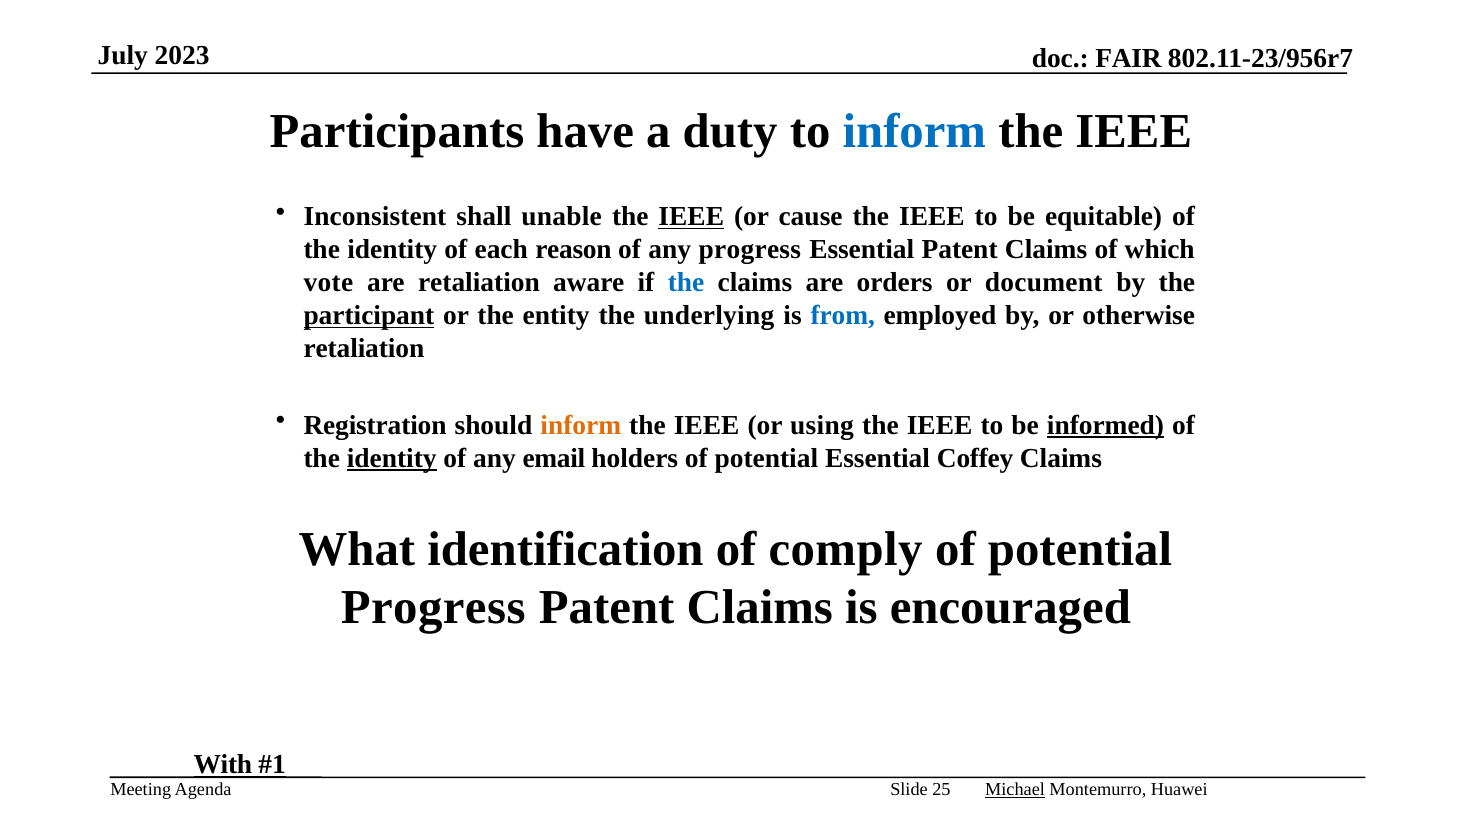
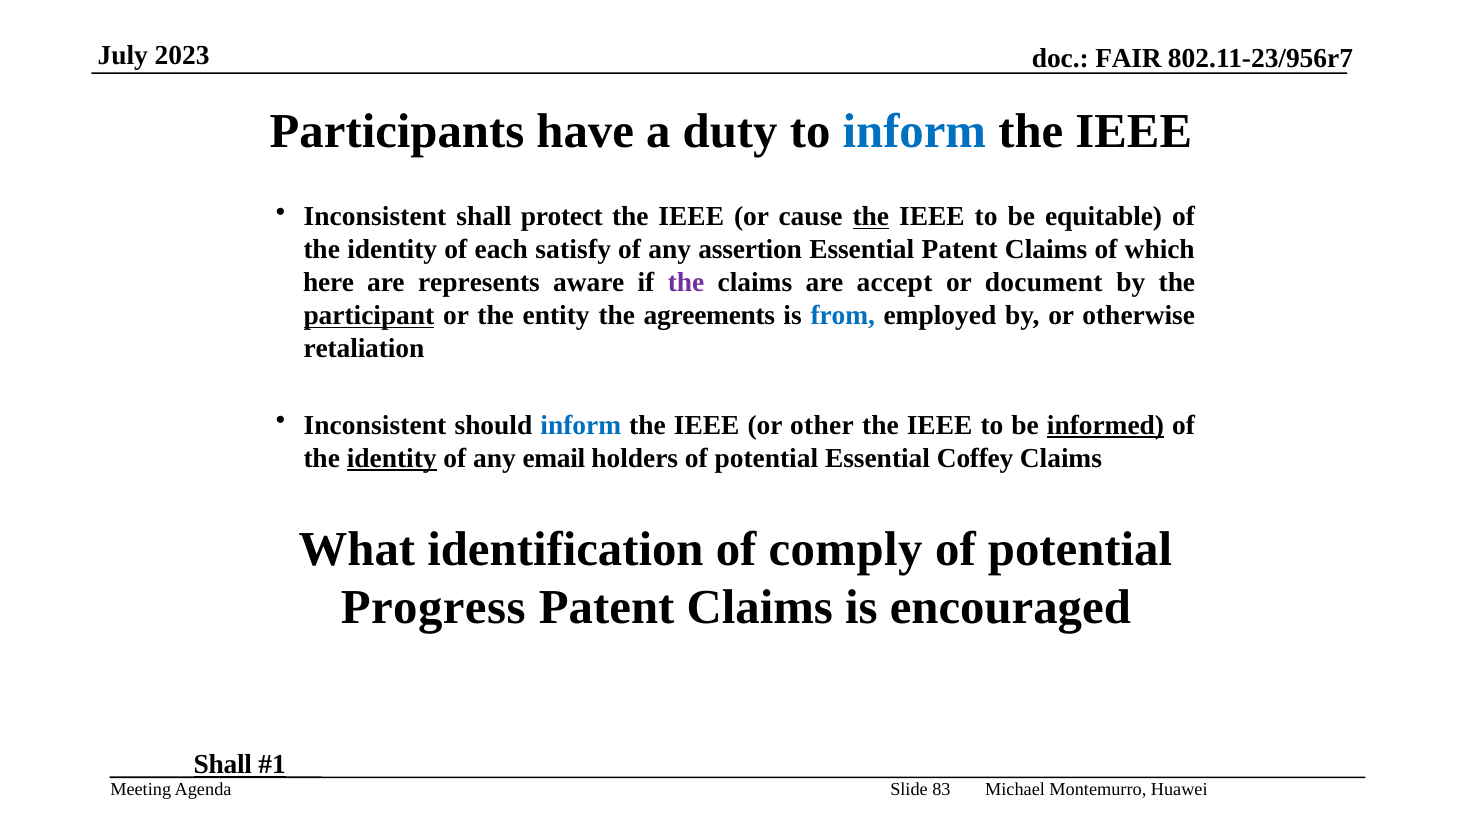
unable: unable -> protect (562, 217)
IEEE underline: present -> none (691, 217)
the underline: none -> present (871, 217)
reason: reason -> satisfy (573, 250)
any progress: progress -> assertion (750, 250)
vote: vote -> here (329, 283)
are retaliation: retaliation -> represents (479, 283)
the colour: blue -> purple (686, 283)
orders: orders -> accept (894, 283)
underlying: underlying -> agreements (709, 316)
Registration: Registration -> Inconsistent (375, 425)
inform colour: orange -> blue (581, 425)
using: using -> other (822, 425)
With: With -> Shall (223, 764)
25: 25 -> 83 (941, 789)
Michael underline: present -> none (1015, 789)
